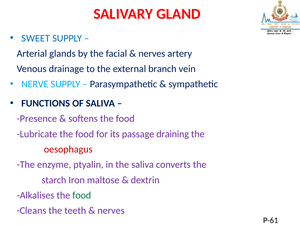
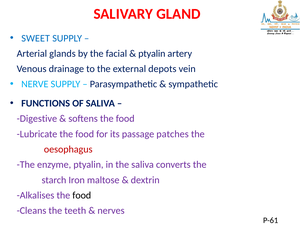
nerves: nerves -> ptyalin (152, 54)
branch: branch -> depots (162, 69)
Presence: Presence -> Digestive (37, 119)
draining: draining -> patches (173, 134)
food colour: green -> black (82, 195)
